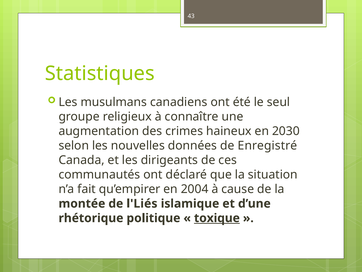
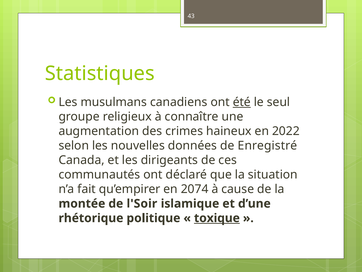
été underline: none -> present (242, 102)
2030: 2030 -> 2022 (286, 131)
2004: 2004 -> 2074 (195, 189)
l'Liés: l'Liés -> l'Soir (142, 203)
